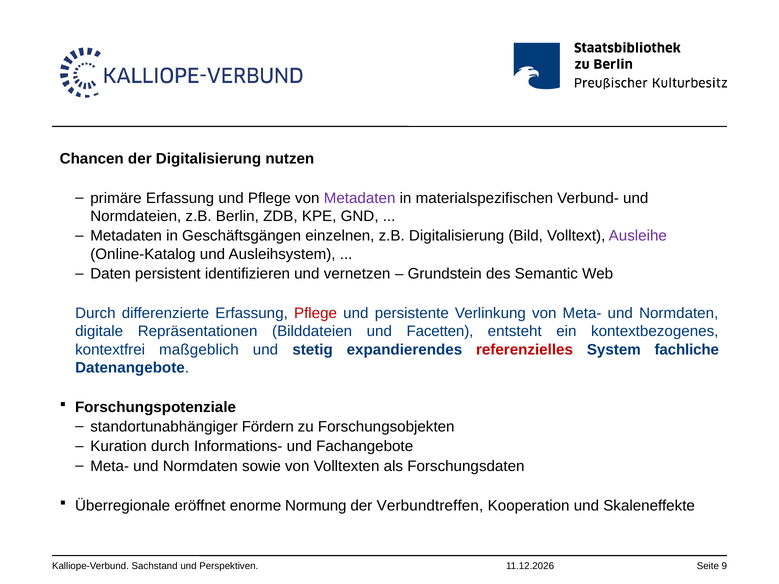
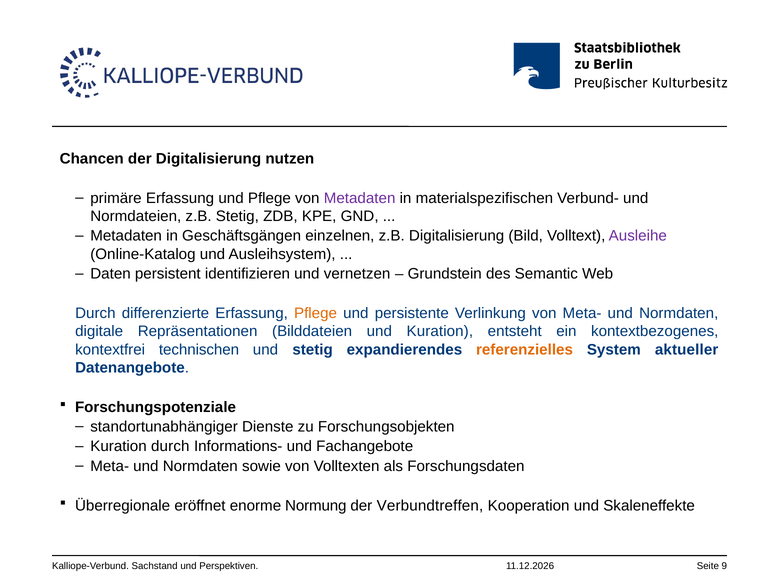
z.B Berlin: Berlin -> Stetig (237, 216)
Pflege colour: red -> orange (316, 313)
und Facetten: Facetten -> Kuration (440, 332)
maßgeblich: maßgeblich -> technischen (199, 350)
referenzielles colour: red -> orange (524, 350)
fachliche: fachliche -> aktueller (687, 350)
Fördern: Fördern -> Dienste (268, 427)
